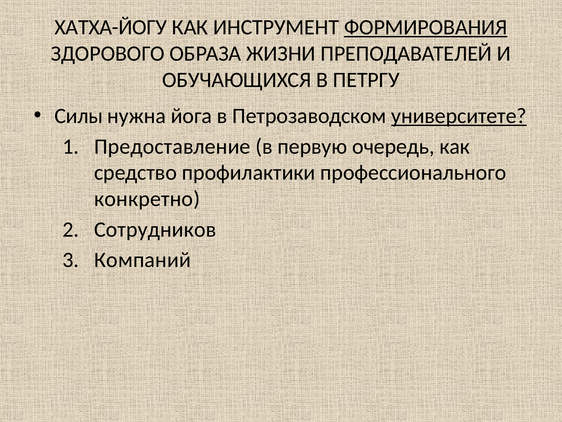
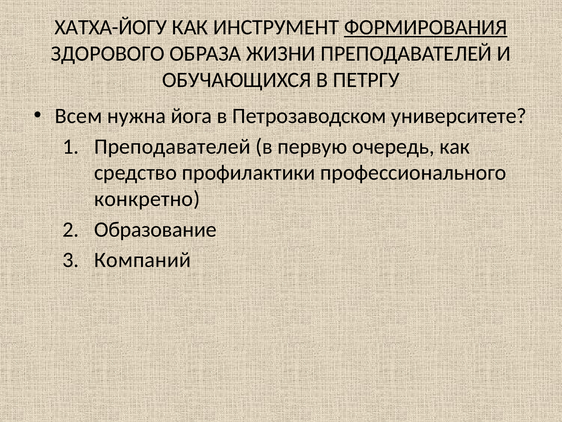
Силы: Силы -> Всем (78, 116)
университете underline: present -> none (459, 116)
Предоставление: Предоставление -> Преподавателей (172, 146)
Сотрудников: Сотрудников -> Образование (155, 229)
